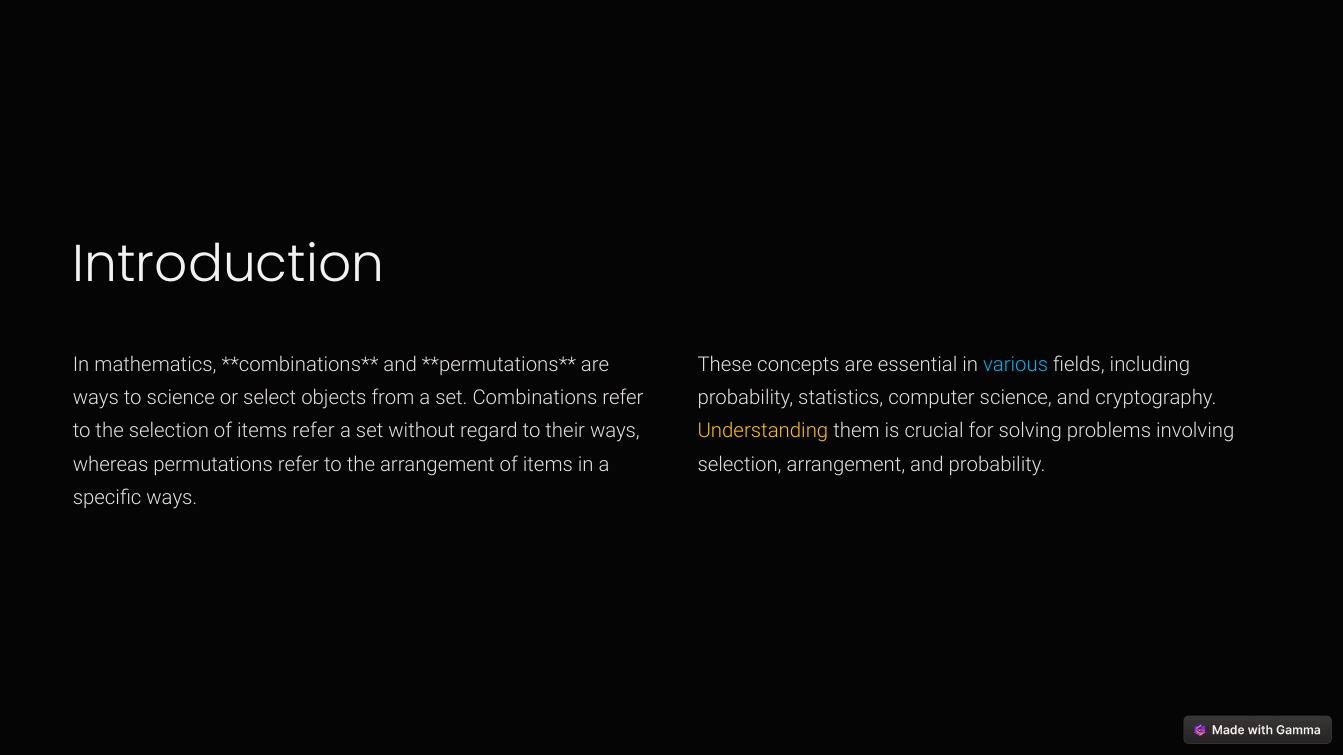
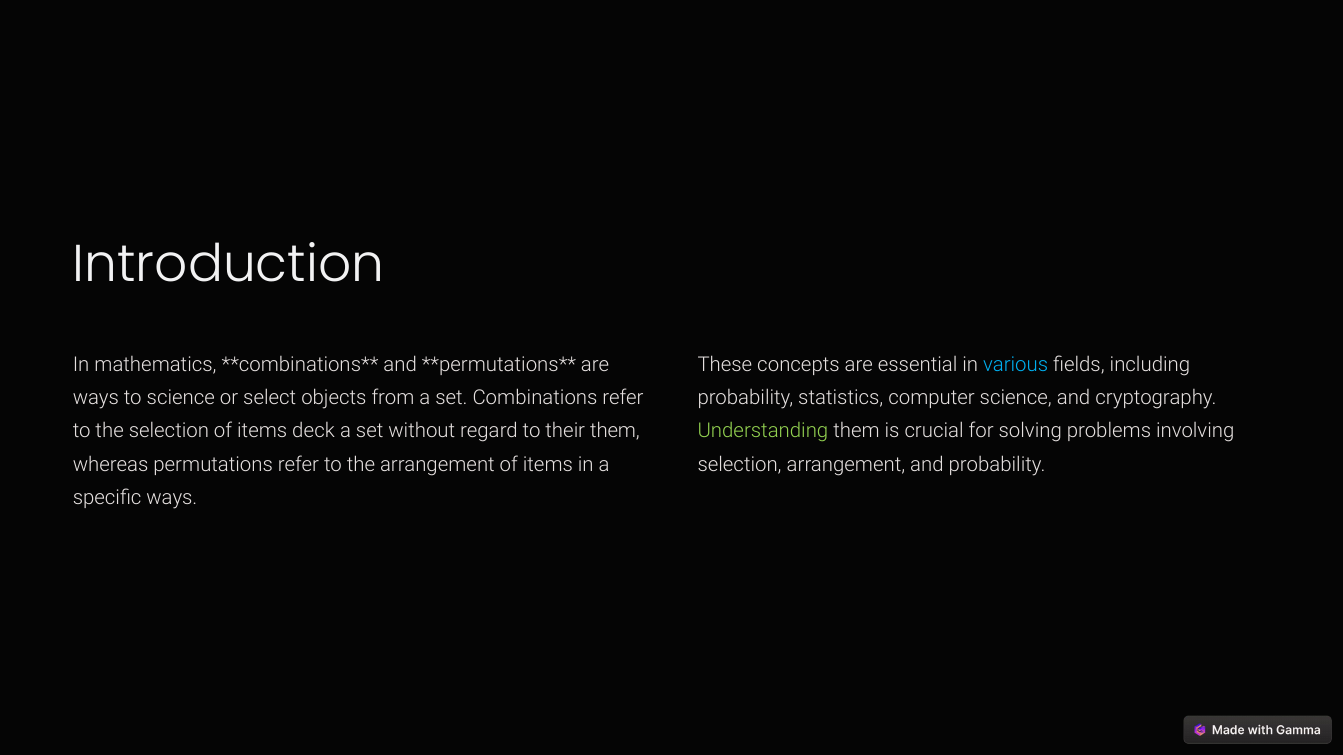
items refer: refer -> deck (314, 431)
their ways: ways -> them (615, 431)
Understanding colour: yellow -> light green (763, 431)
